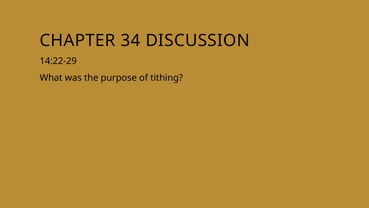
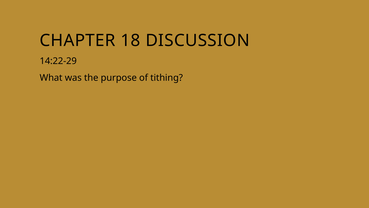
34: 34 -> 18 (130, 40)
